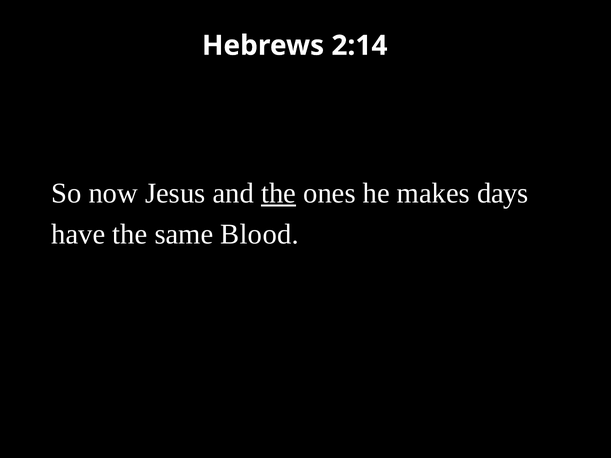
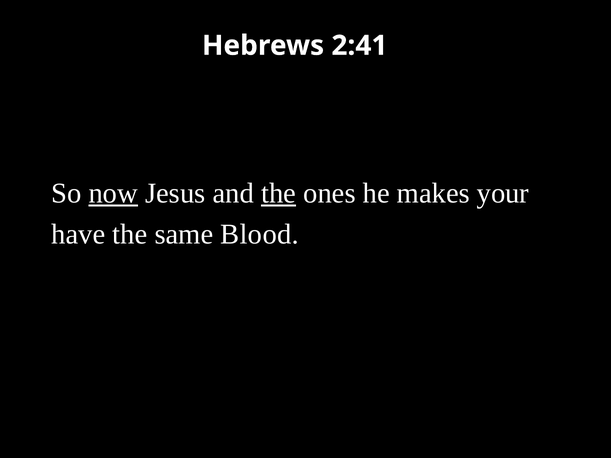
2:14: 2:14 -> 2:41 (359, 46)
now underline: none -> present (113, 193)
days: days -> your (503, 193)
